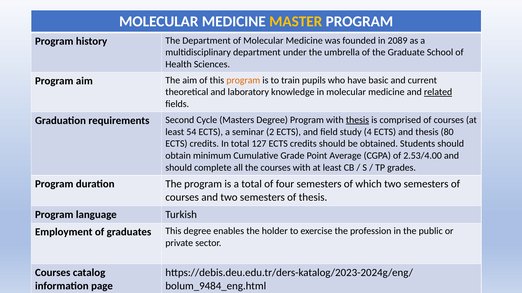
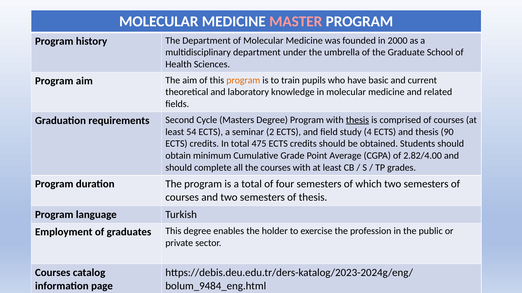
MASTER colour: yellow -> pink (296, 21)
2089: 2089 -> 2000 (398, 41)
related underline: present -> none (438, 92)
80: 80 -> 90 (447, 132)
127: 127 -> 475 (259, 144)
2.53/4.00: 2.53/4.00 -> 2.82/4.00 (423, 156)
